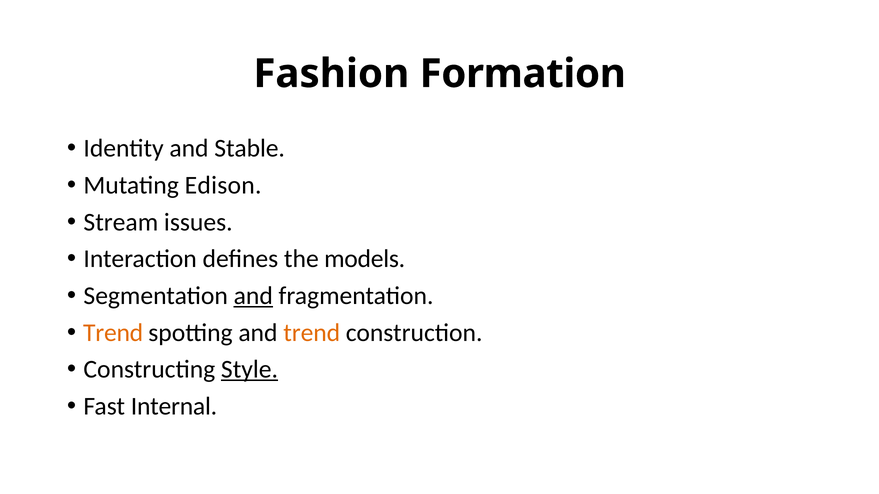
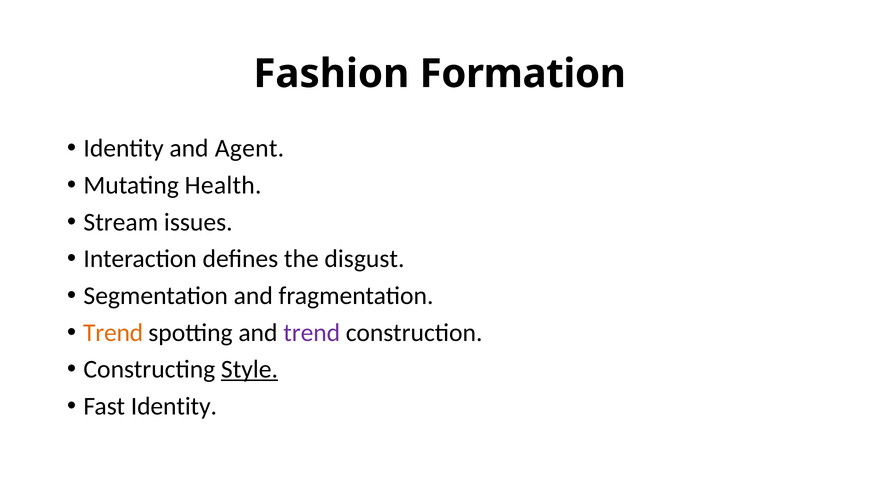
Stable: Stable -> Agent (249, 149)
Edison: Edison -> Health (223, 185)
models: models -> disgust (365, 259)
and underline: present -> none (253, 296)
trend colour: orange -> purple (312, 333)
Fast Internal: Internal -> Identity (174, 407)
